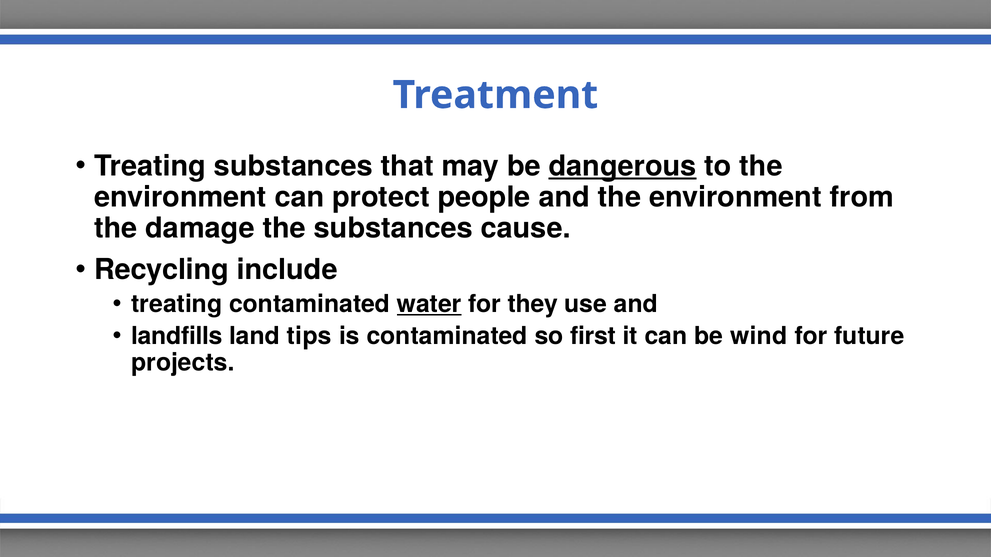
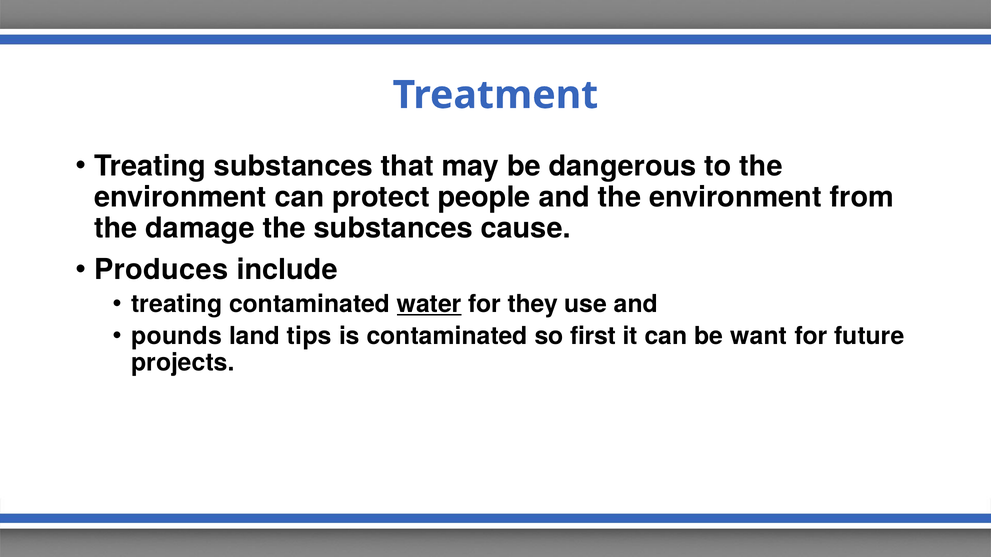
dangerous underline: present -> none (623, 166)
Recycling: Recycling -> Produces (161, 270)
landfills: landfills -> pounds (177, 336)
wind: wind -> want (759, 336)
